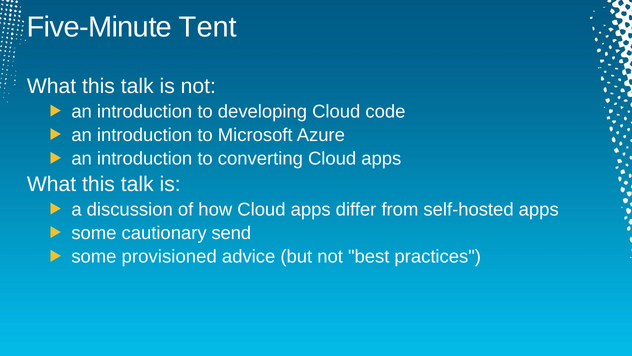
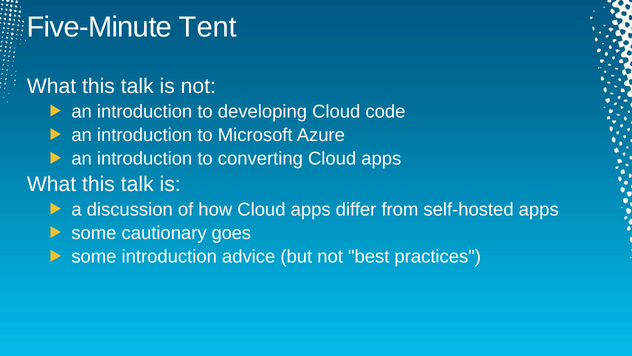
send: send -> goes (231, 233)
some provisioned: provisioned -> introduction (169, 257)
